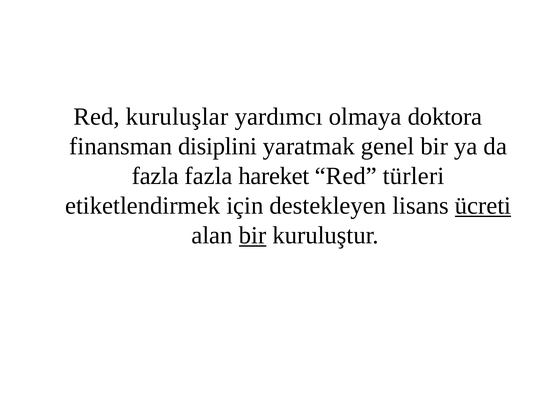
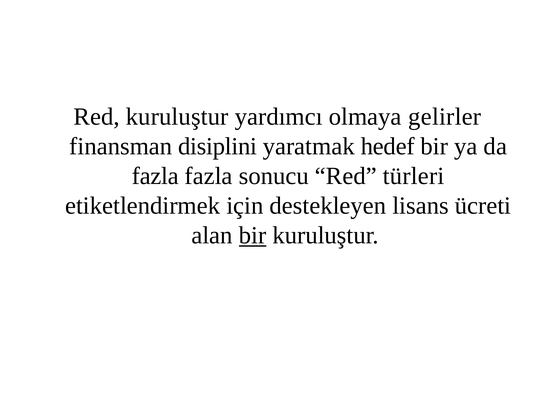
Red kuruluşlar: kuruluşlar -> kuruluştur (177, 117)
doktora: doktora -> gelirler (445, 117)
genel: genel -> hedef (388, 146)
hareket: hareket -> sonucu (274, 176)
ücreti underline: present -> none (483, 206)
